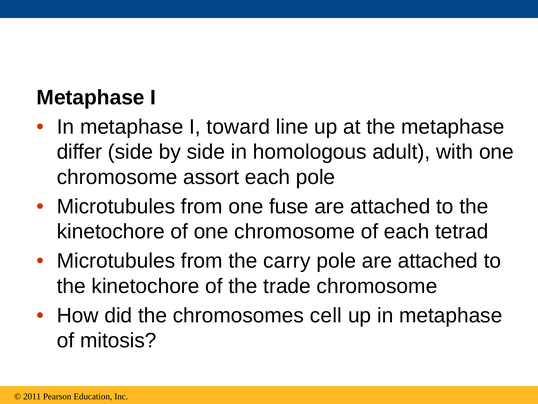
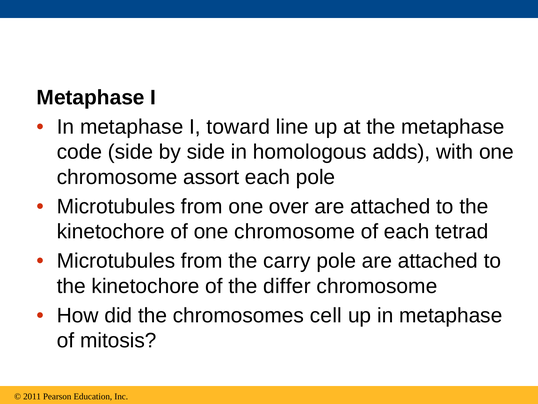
differ: differ -> code (79, 152)
adult: adult -> adds (401, 152)
fuse: fuse -> over (289, 206)
trade: trade -> differ (287, 286)
